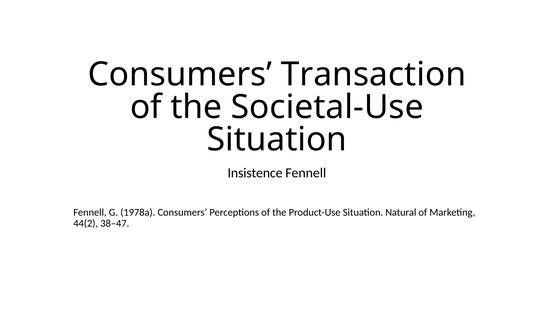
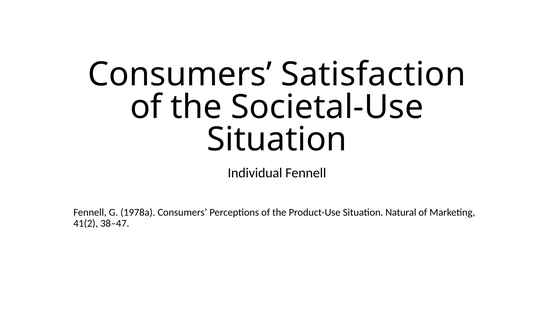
Transaction: Transaction -> Satisfaction (373, 75)
Insistence: Insistence -> Individual (255, 173)
44(2: 44(2 -> 41(2 (86, 224)
